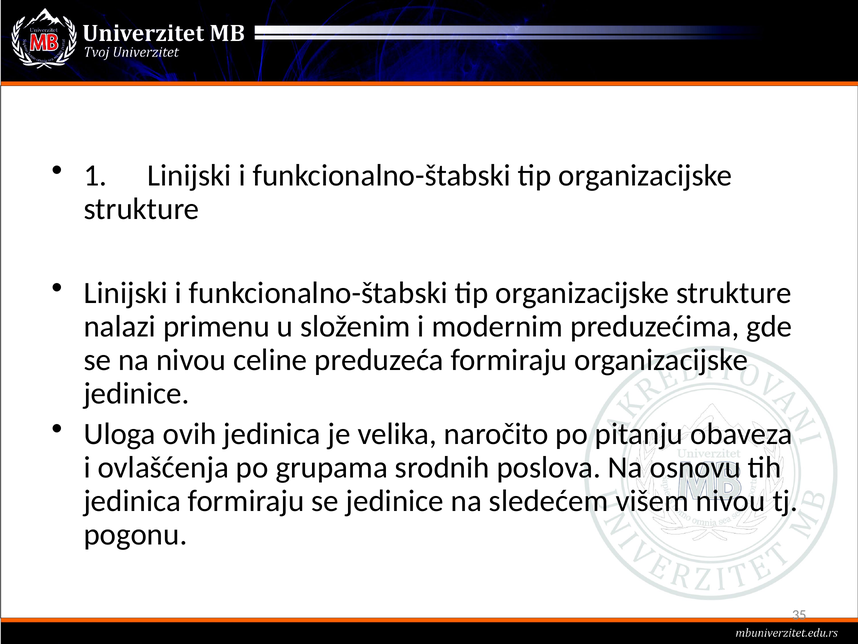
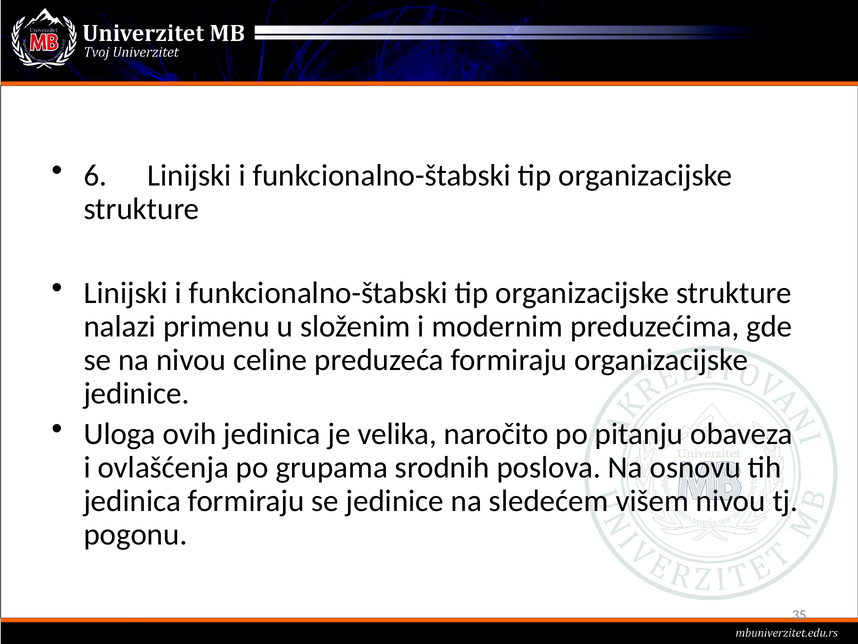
1: 1 -> 6 (95, 175)
